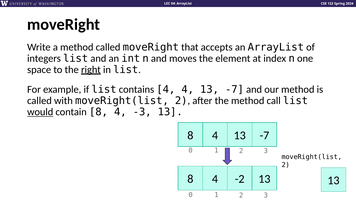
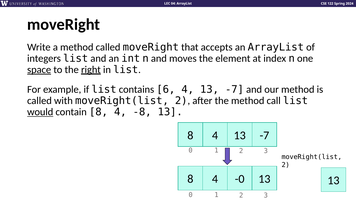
space underline: none -> present (39, 69)
contains 4: 4 -> 6 (166, 89)
-3: -3 -> -8 (142, 112)
-2: -2 -> -0 (240, 178)
